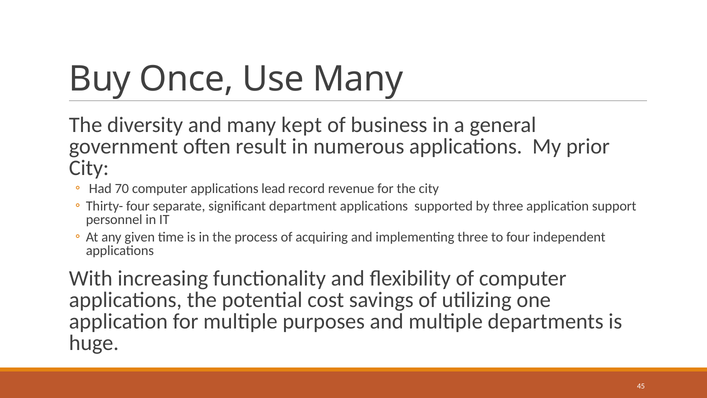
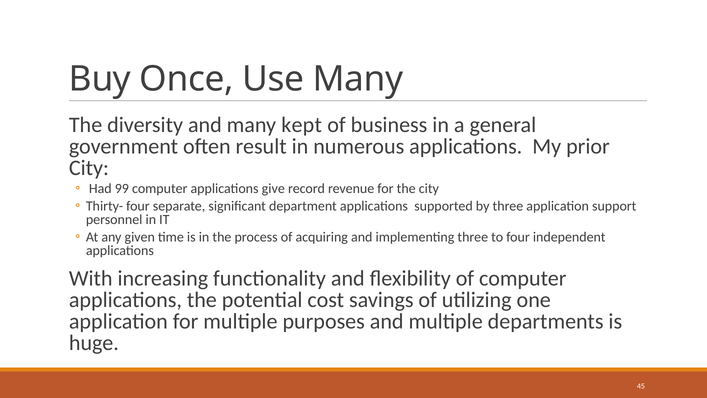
70: 70 -> 99 (122, 188)
lead: lead -> give (273, 188)
